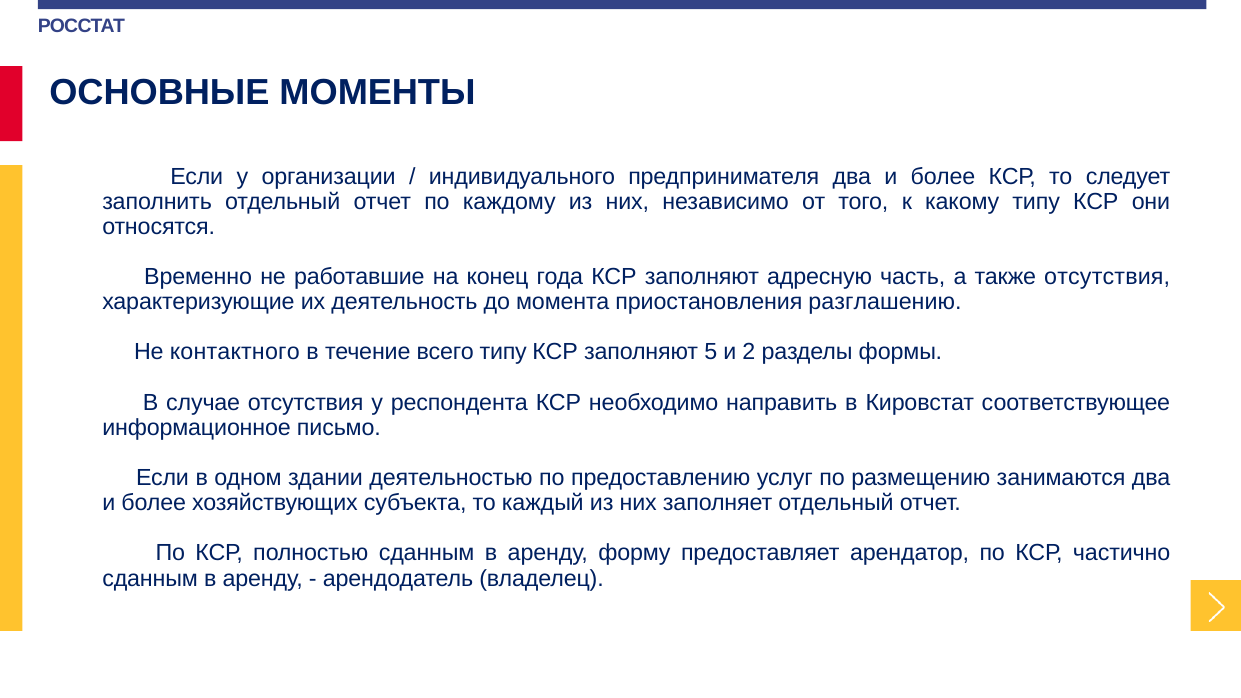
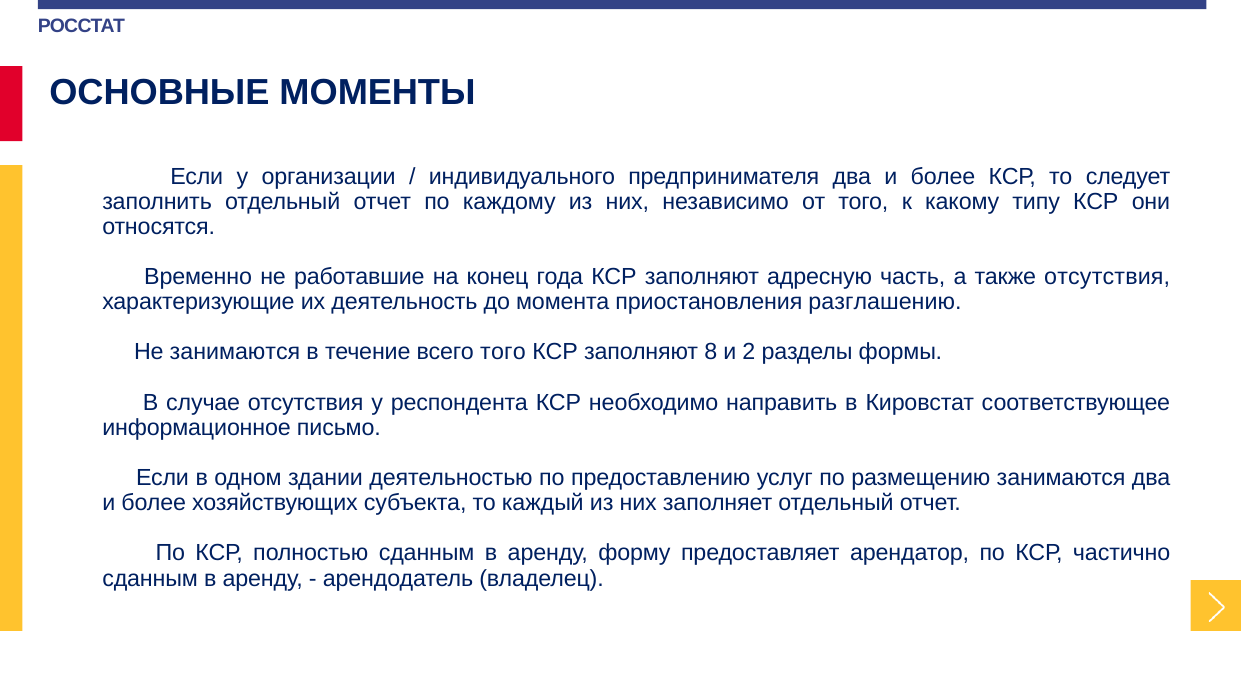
Не контактного: контактного -> занимаются (235, 352)
всего типу: типу -> того (503, 352)
5: 5 -> 8 (711, 352)
